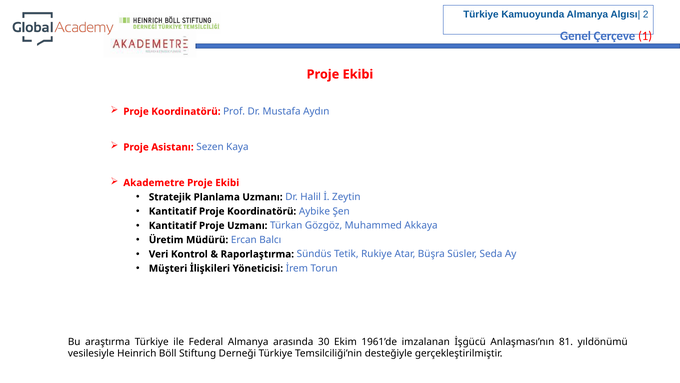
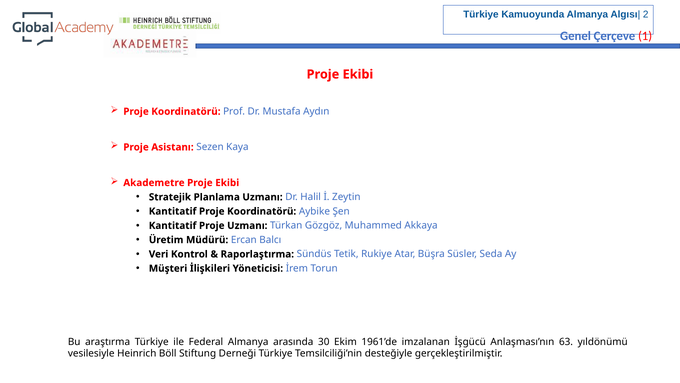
81: 81 -> 63 (566, 341)
